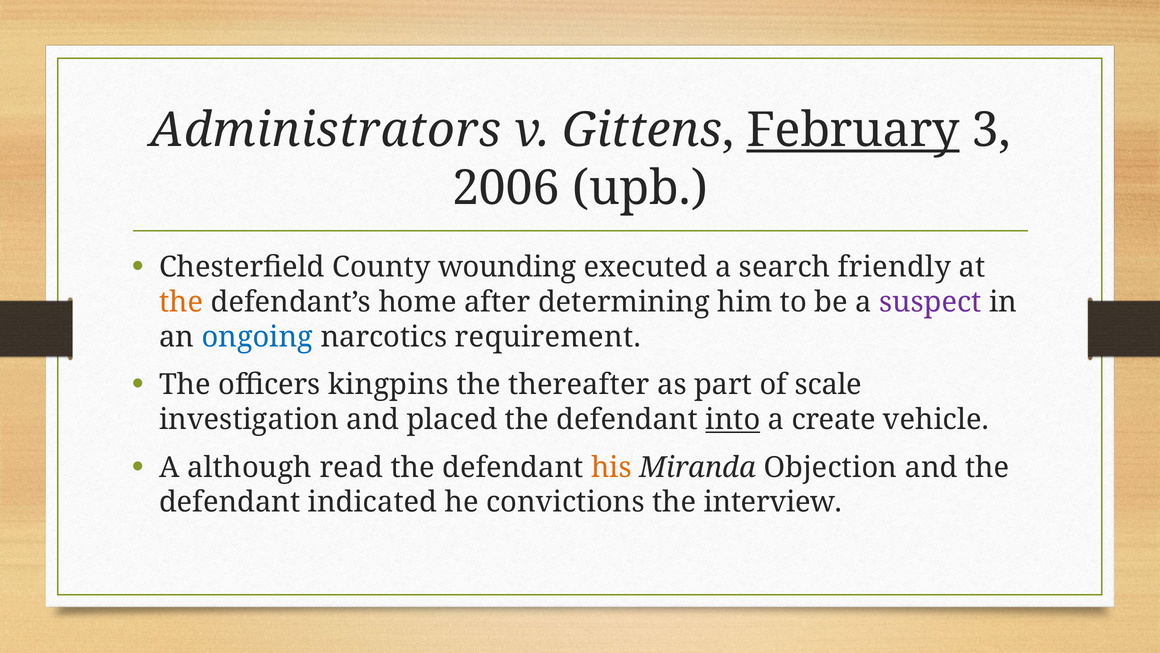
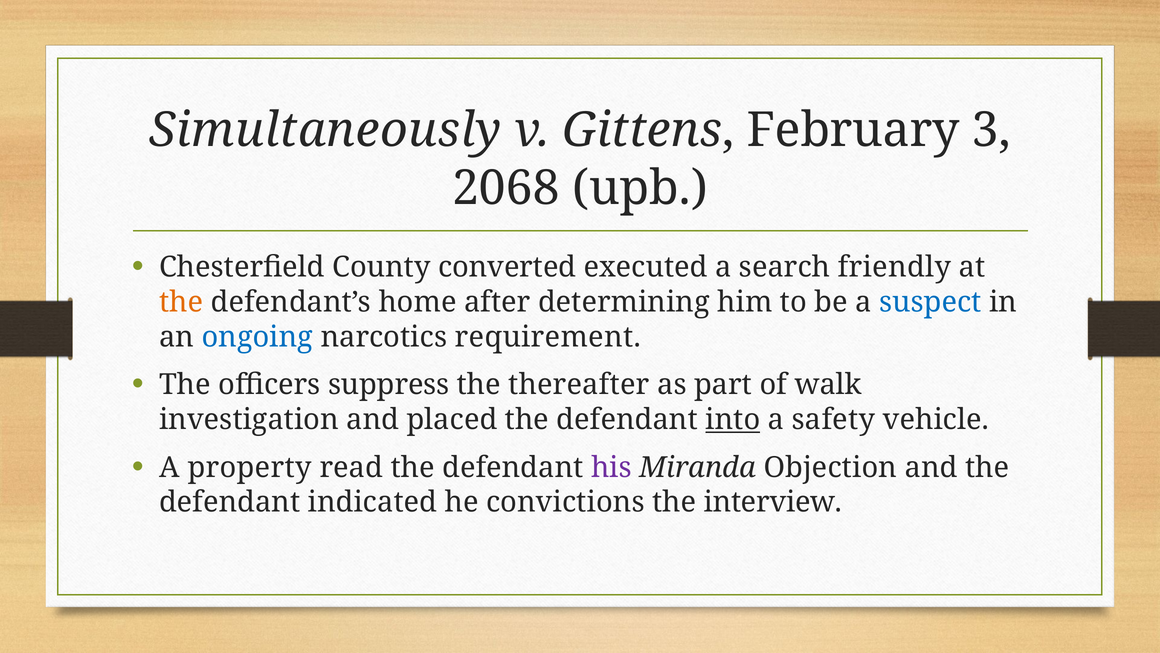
Administrators: Administrators -> Simultaneously (325, 130)
February underline: present -> none (853, 130)
2006: 2006 -> 2068 (506, 188)
wounding: wounding -> converted (507, 267)
suspect colour: purple -> blue (930, 302)
kingpins: kingpins -> suppress (389, 385)
scale: scale -> walk (828, 385)
create: create -> safety (833, 419)
although: although -> property (249, 467)
his colour: orange -> purple (611, 467)
